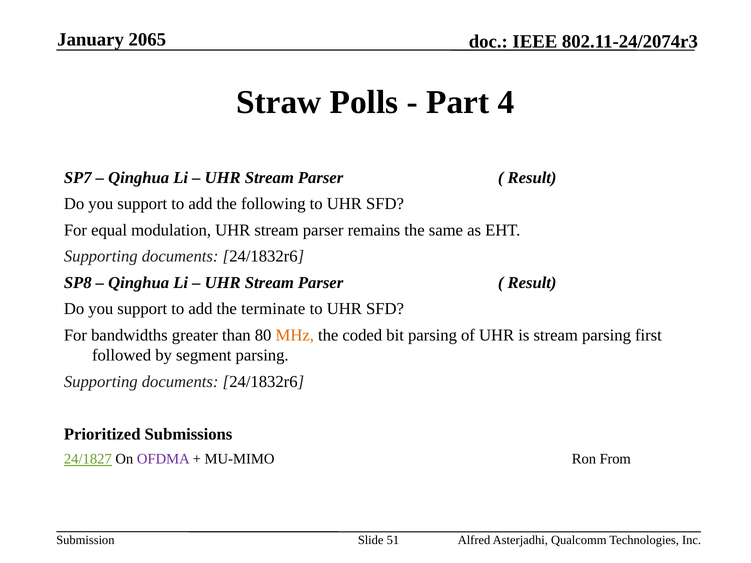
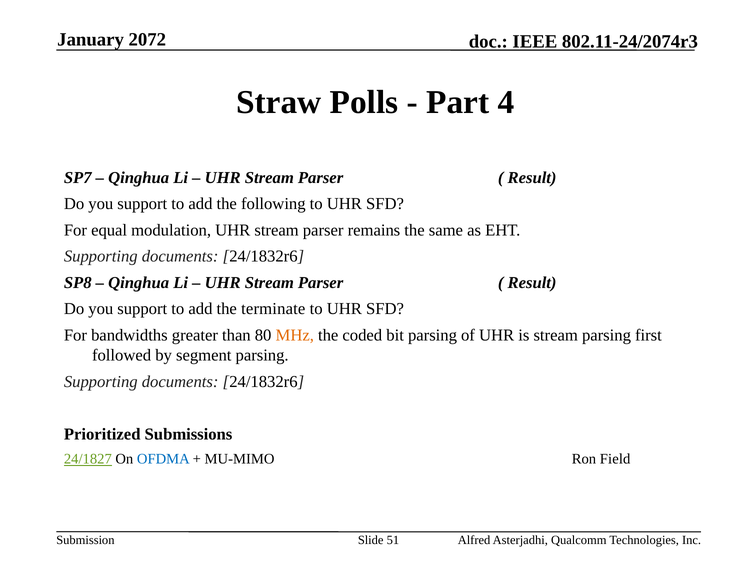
2065: 2065 -> 2072 (147, 40)
OFDMA colour: purple -> blue (163, 459)
From: From -> Field (615, 459)
